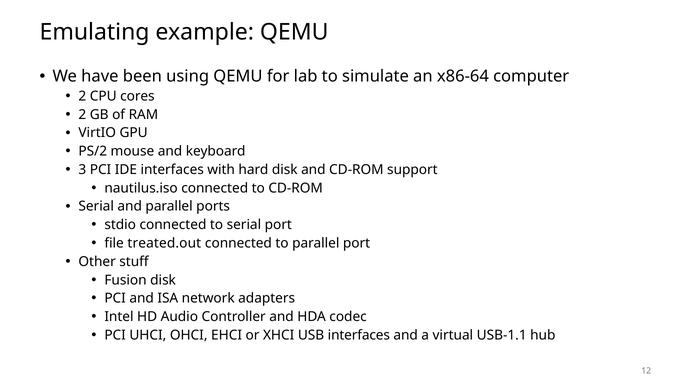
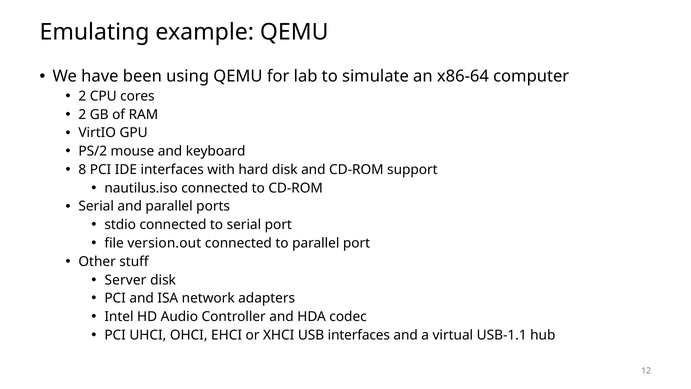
3: 3 -> 8 (82, 170)
treated.out: treated.out -> version.out (164, 243)
Fusion: Fusion -> Server (125, 280)
